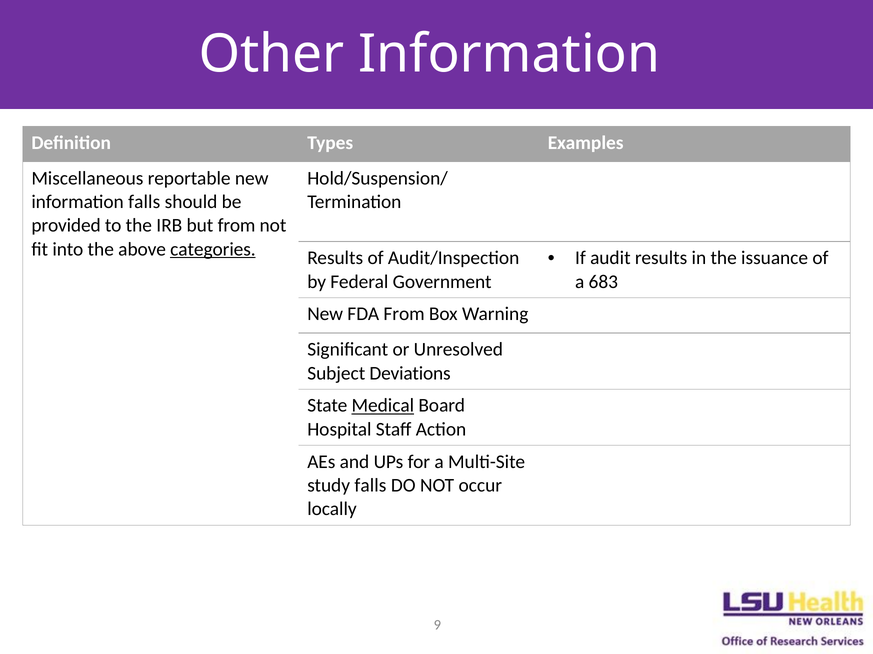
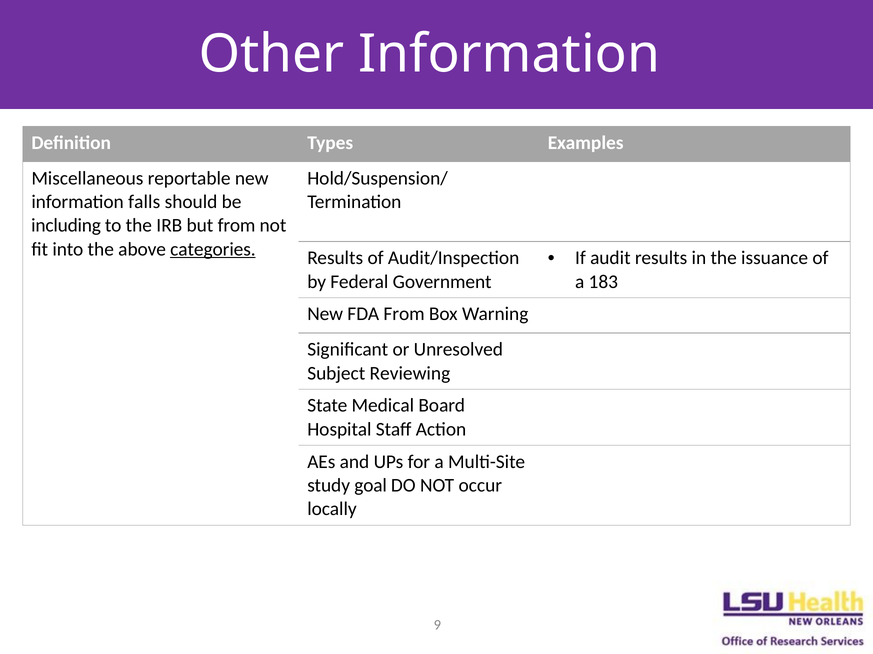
provided: provided -> including (66, 226)
683: 683 -> 183 (603, 282)
Deviations: Deviations -> Reviewing (410, 374)
Medical underline: present -> none (383, 406)
study falls: falls -> goal (371, 486)
